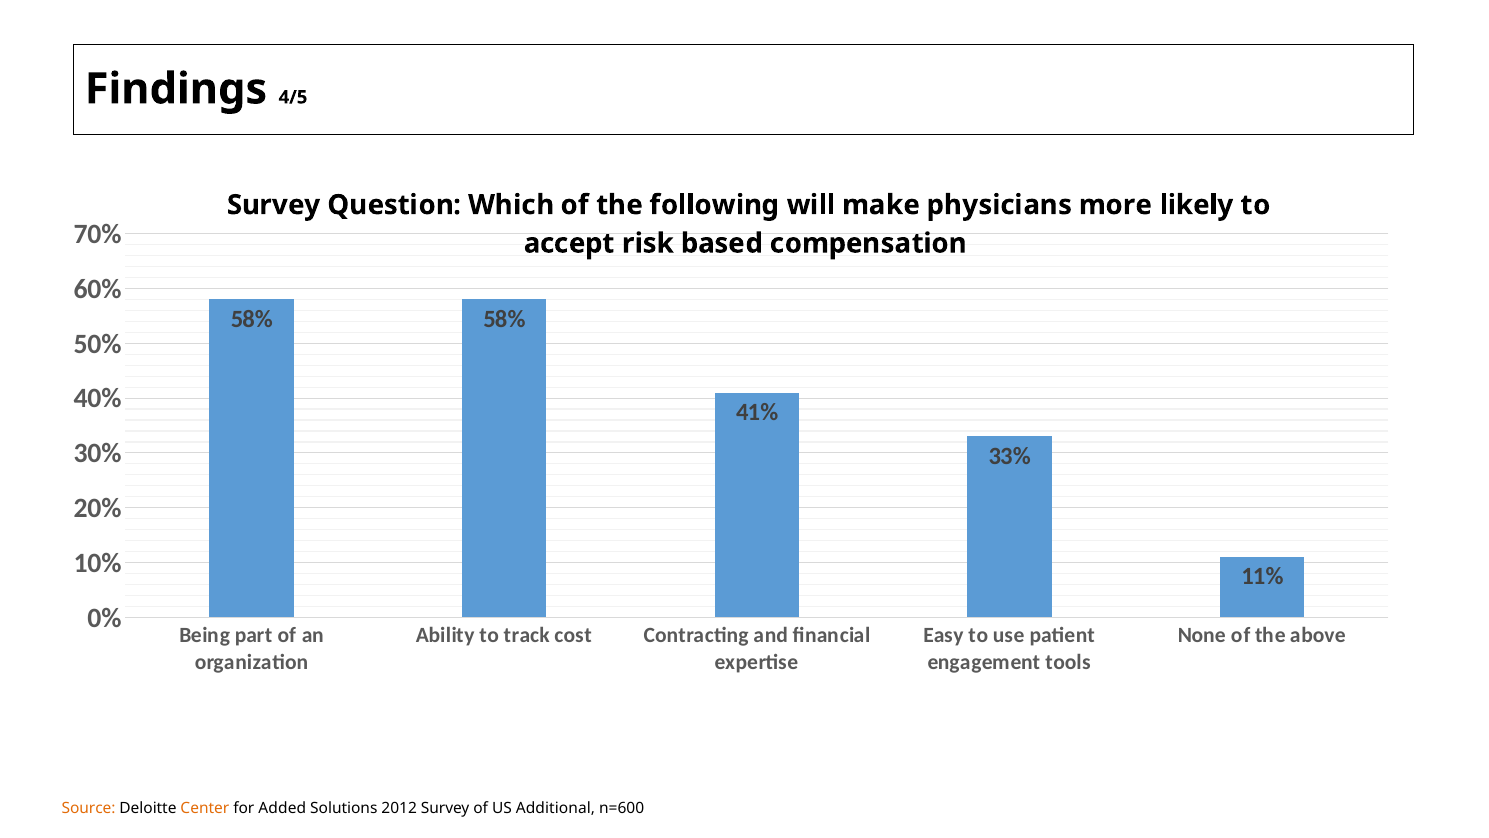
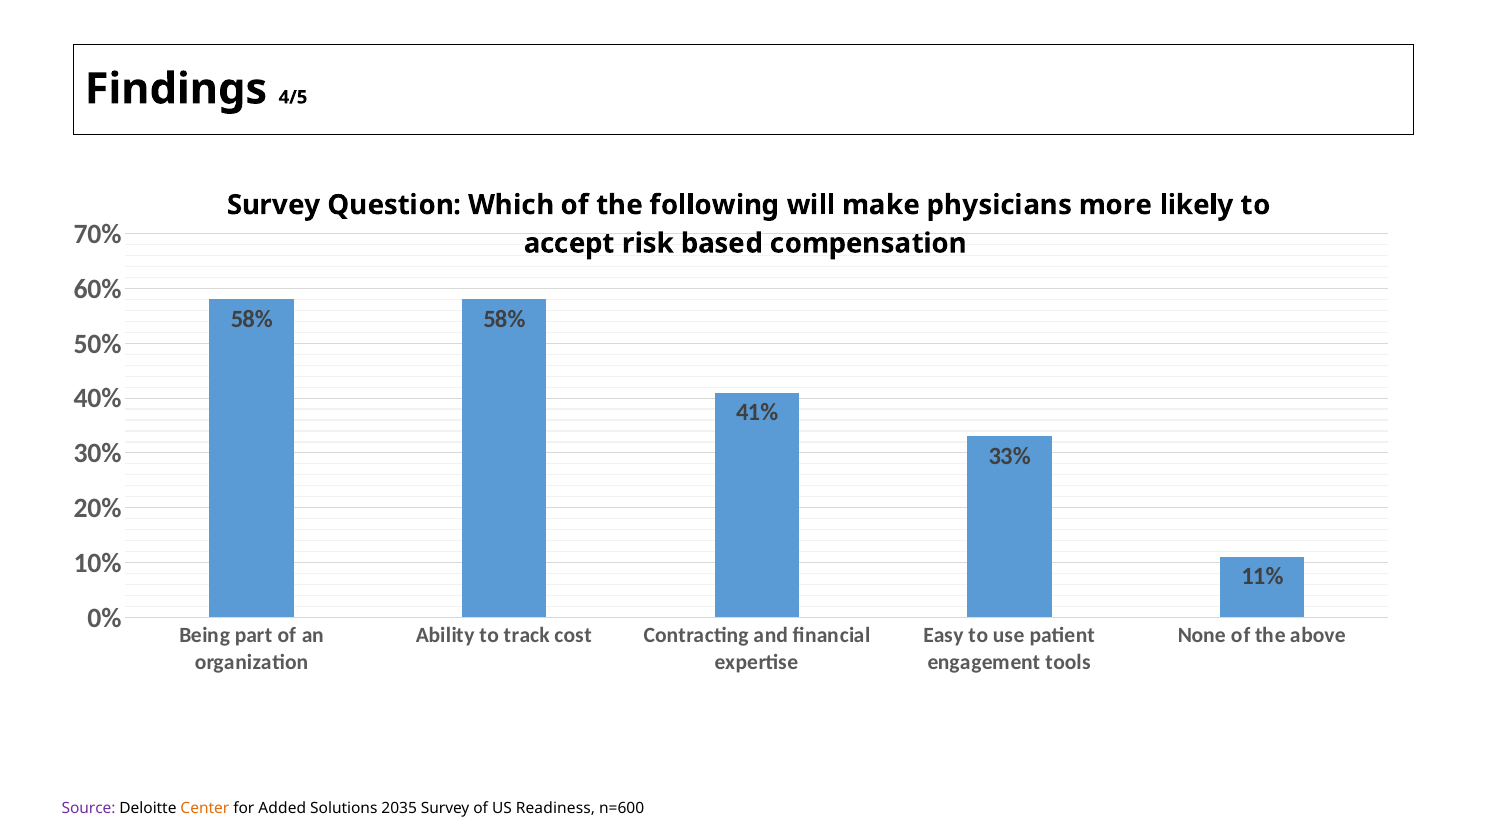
Source colour: orange -> purple (89, 808)
2012: 2012 -> 2035 (399, 808)
Additional: Additional -> Readiness (555, 808)
